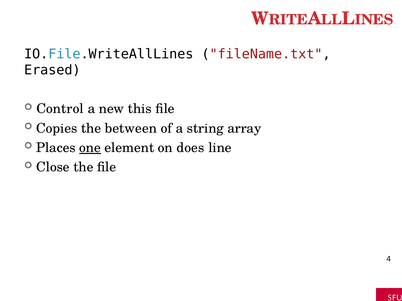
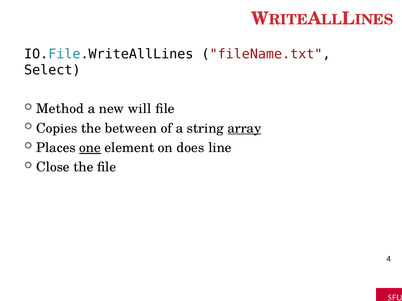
Erased: Erased -> Select (52, 70)
Control: Control -> Method (60, 109)
this: this -> will (140, 109)
array underline: none -> present (244, 128)
